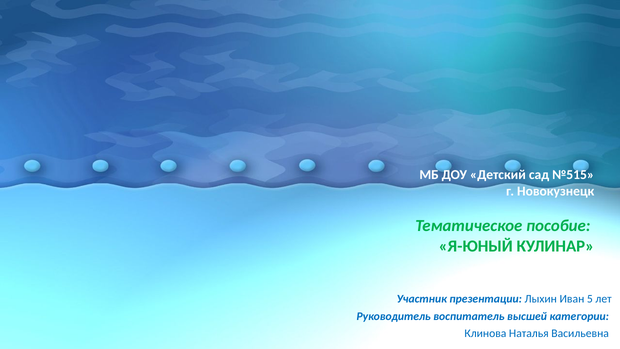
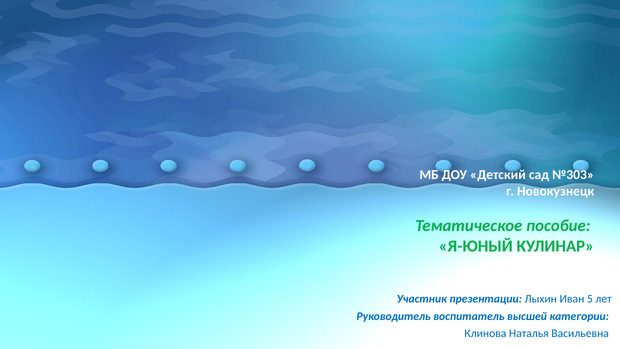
№515: №515 -> №303 (573, 175)
